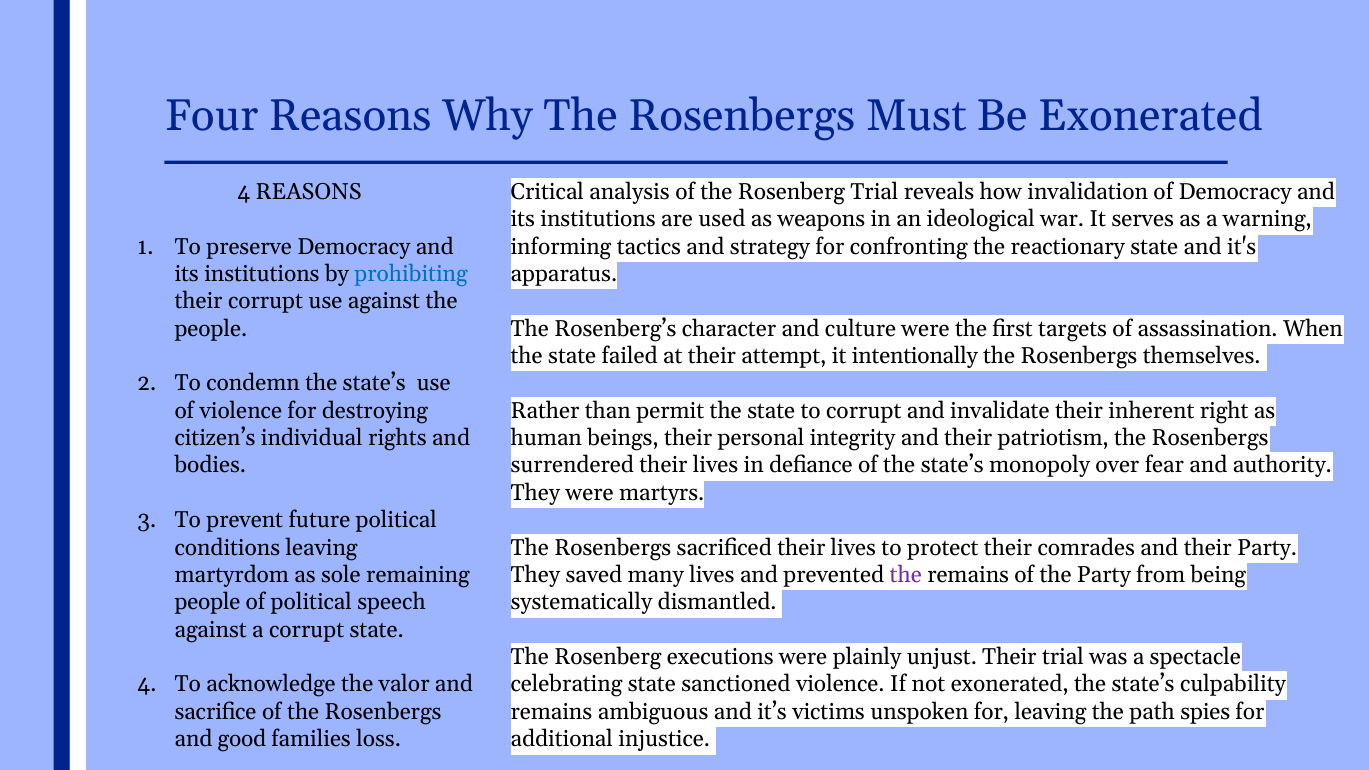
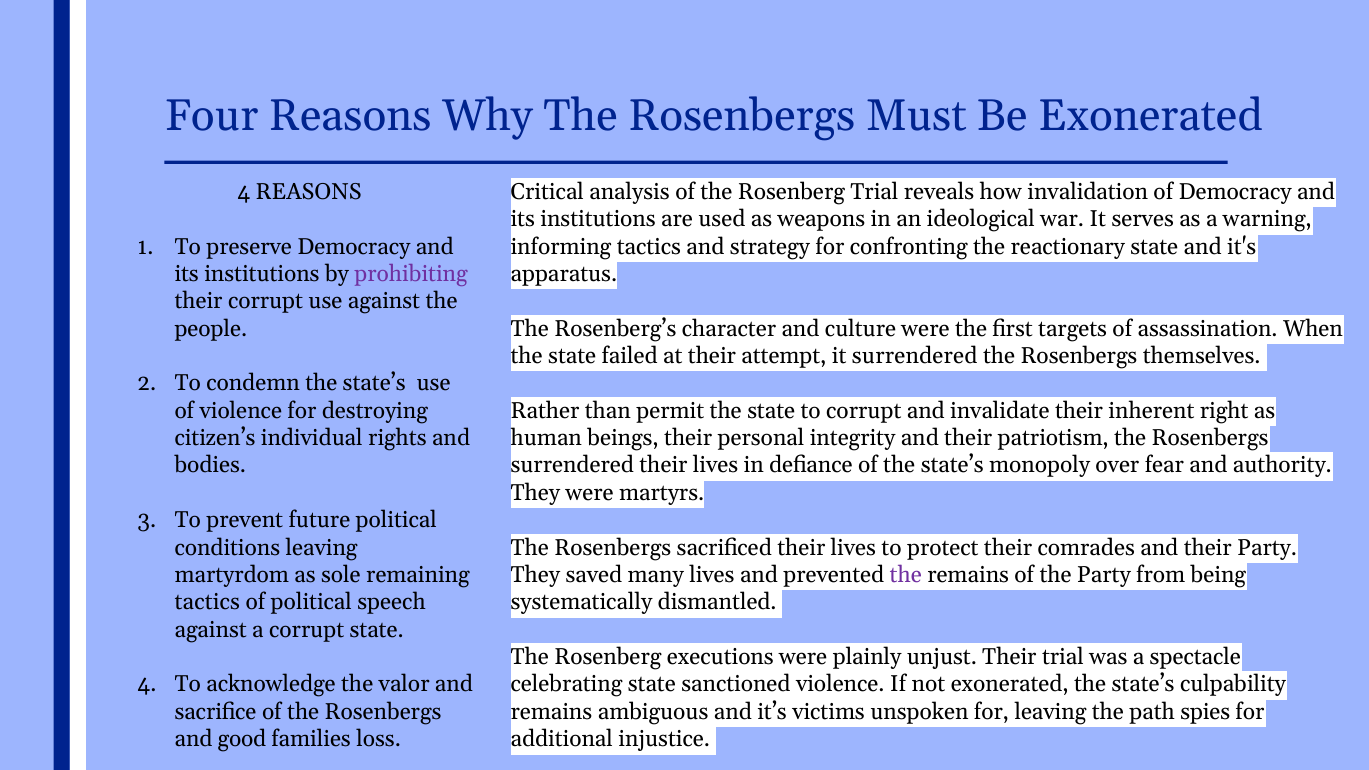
prohibiting colour: blue -> purple (411, 274)
it intentionally: intentionally -> surrendered (915, 356)
people: people -> tactics (207, 602)
